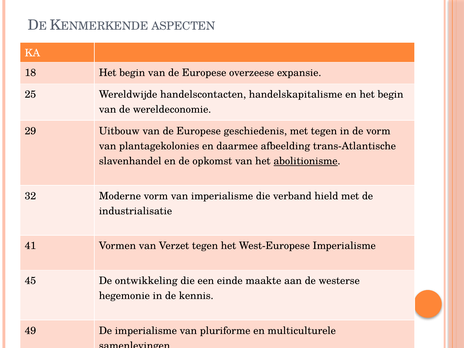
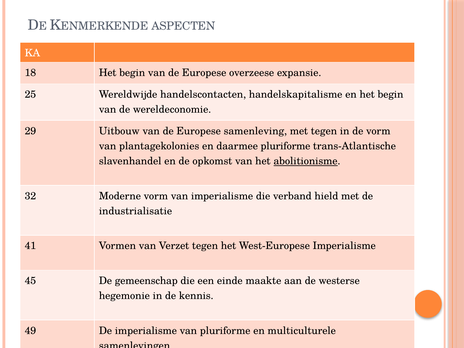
geschiedenis: geschiedenis -> samenleving (255, 131)
daarmee afbeelding: afbeelding -> pluriforme (285, 146)
ontwikkeling: ontwikkeling -> gemeenschap (146, 281)
